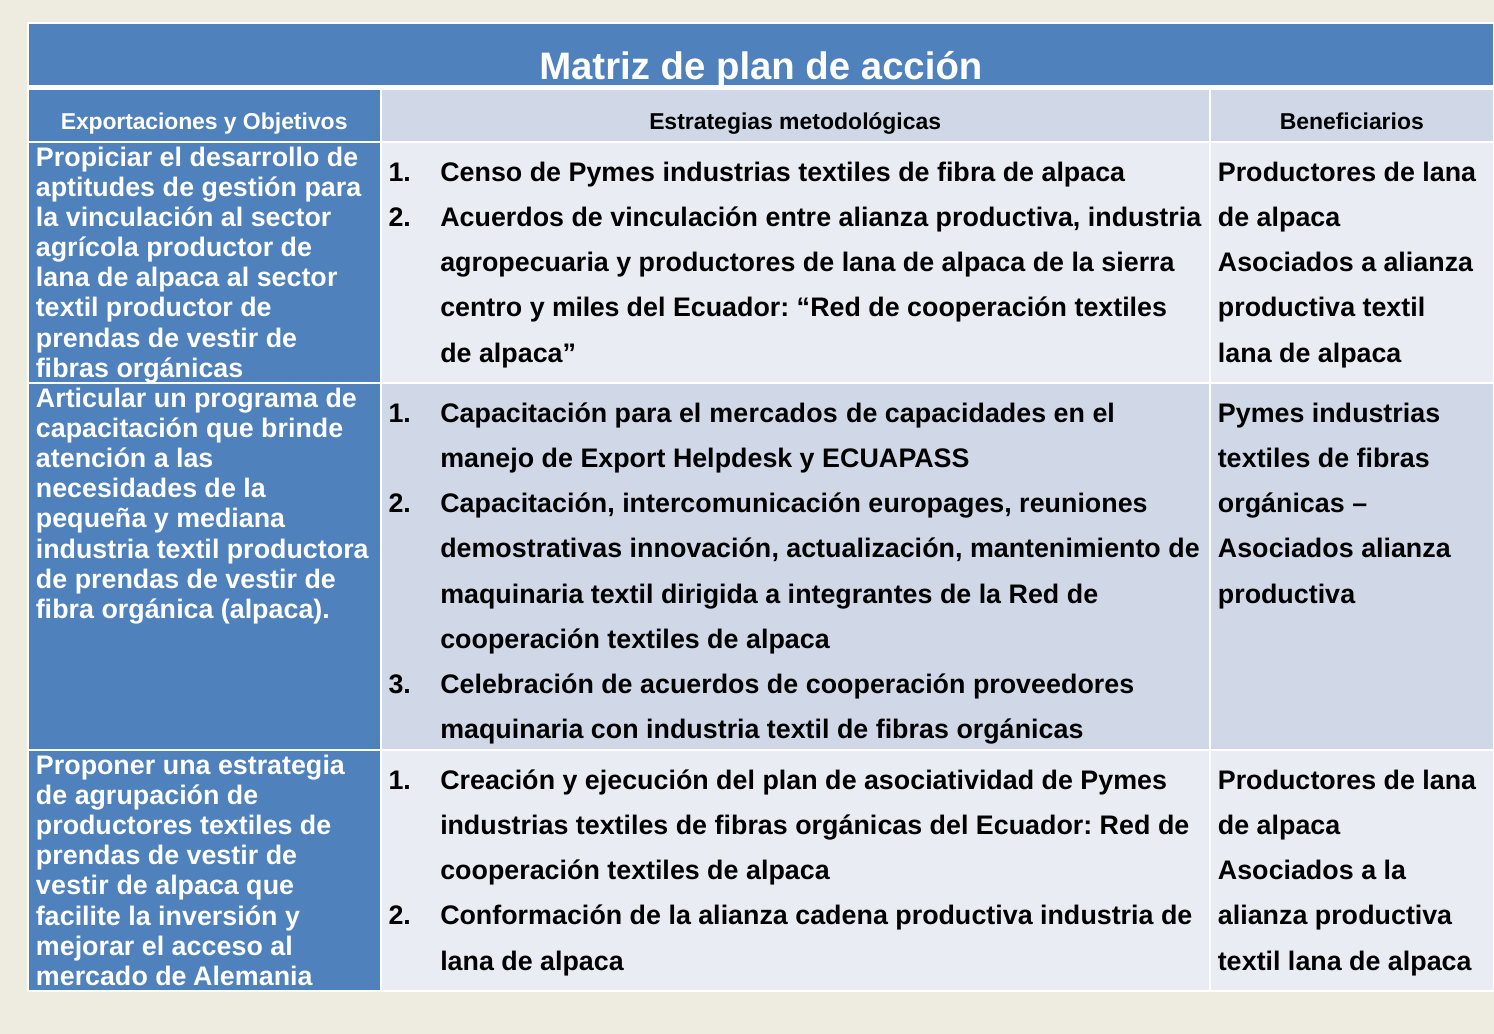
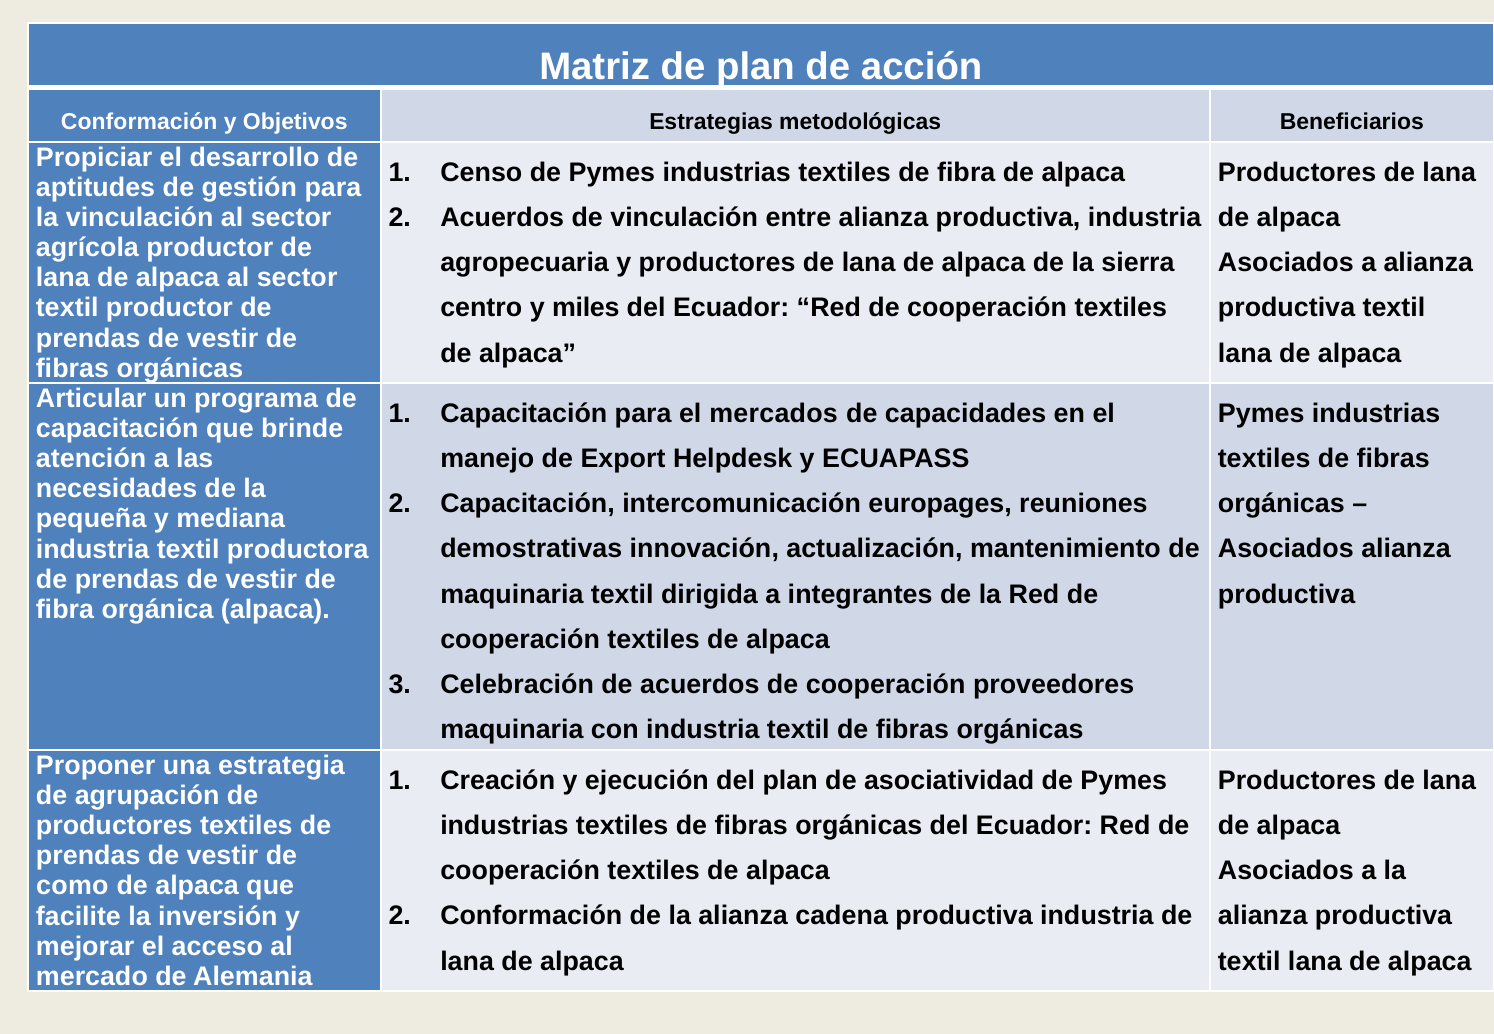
Exportaciones: Exportaciones -> Conformación (139, 122)
vestir: vestir -> como (72, 886)
